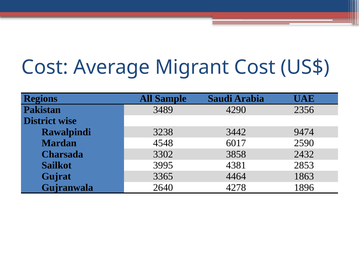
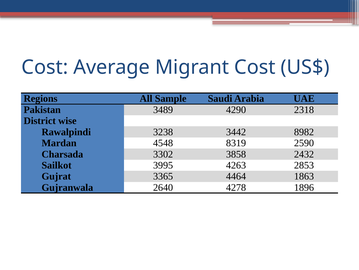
2356: 2356 -> 2318 (304, 109)
9474: 9474 -> 8982 (304, 132)
6017: 6017 -> 8319 (236, 143)
4381: 4381 -> 4263 (236, 165)
